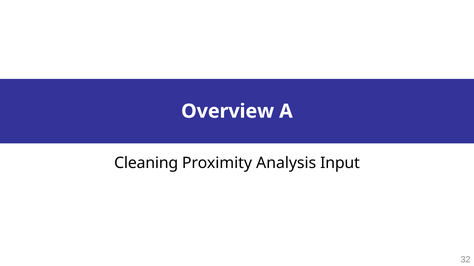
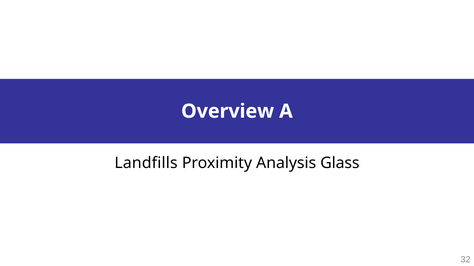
Cleaning: Cleaning -> Landfills (146, 163)
Input: Input -> Glass (340, 163)
